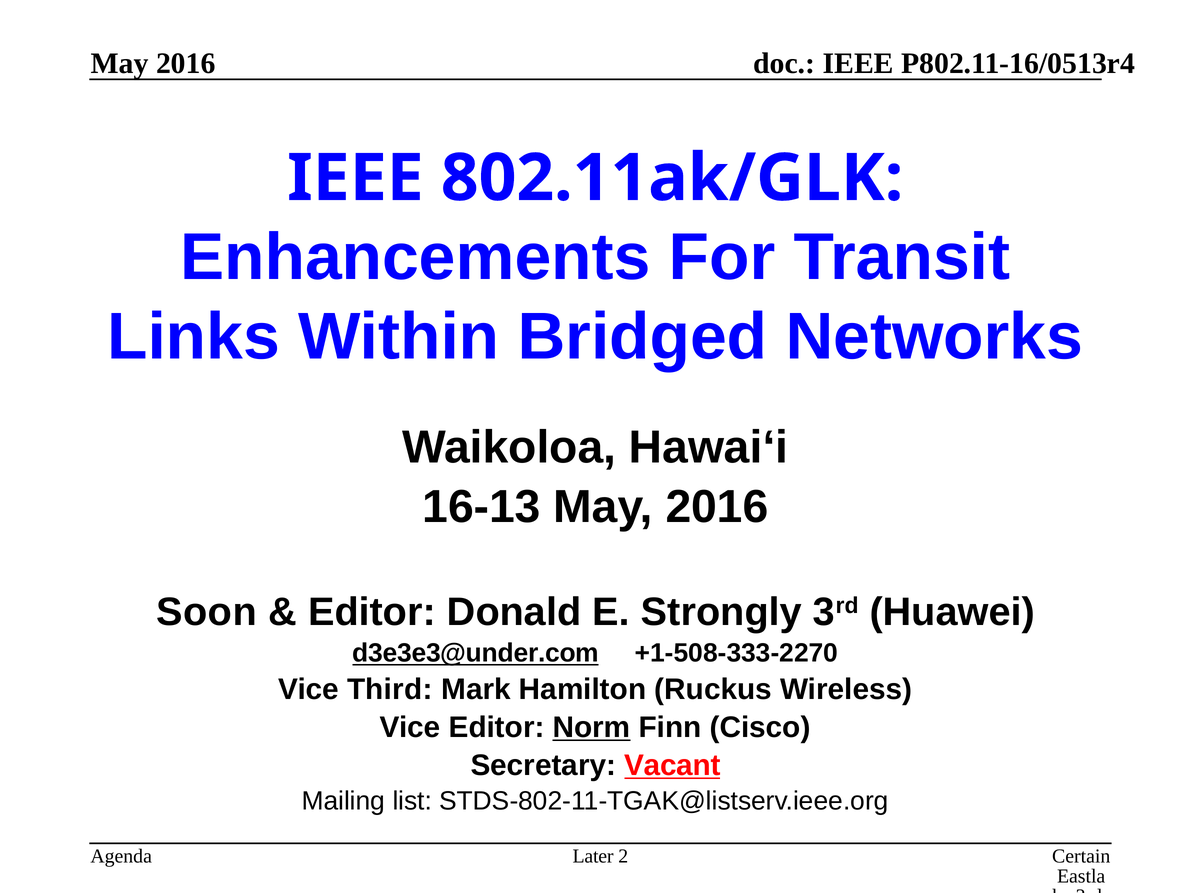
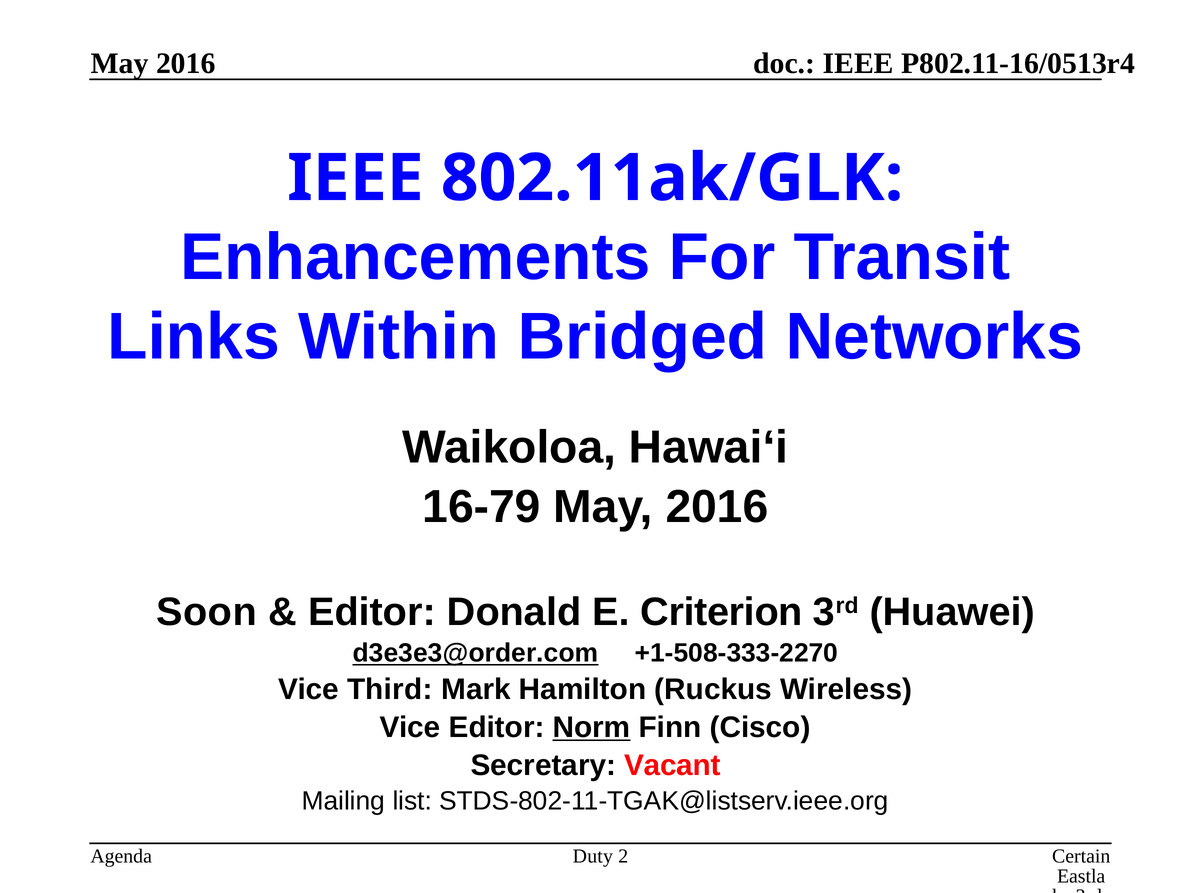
16-13: 16-13 -> 16-79 (482, 507)
Strongly: Strongly -> Criterion (722, 612)
d3e3e3@under.com: d3e3e3@under.com -> d3e3e3@order.com (475, 653)
Vacant underline: present -> none (672, 766)
Later: Later -> Duty (593, 857)
